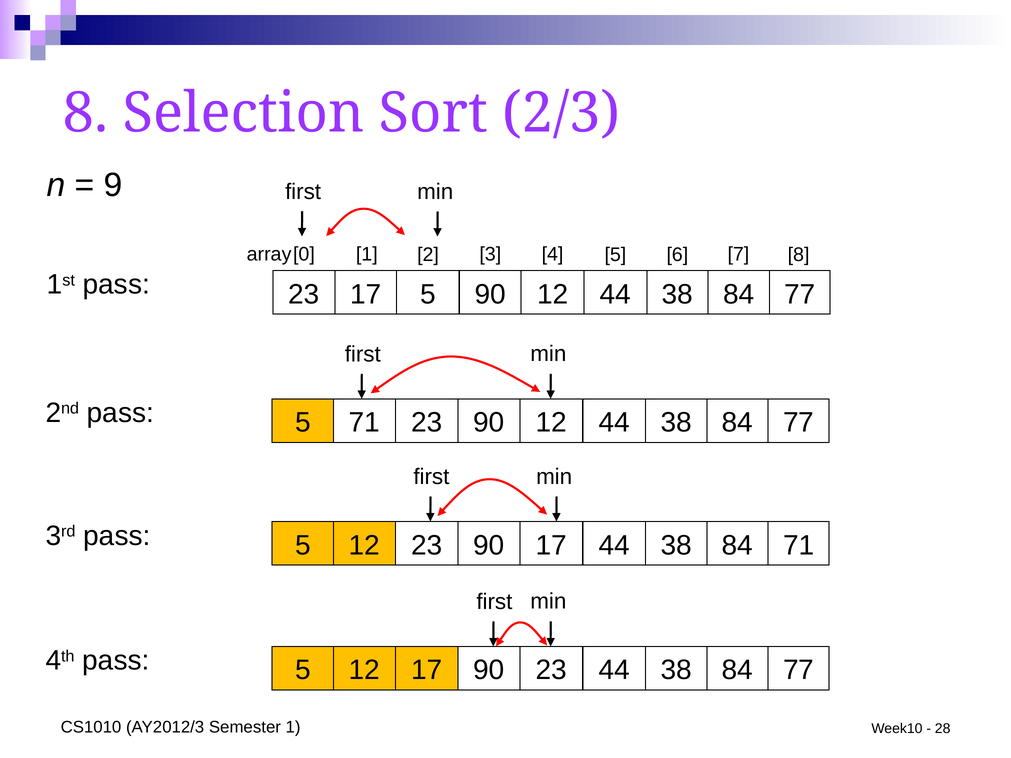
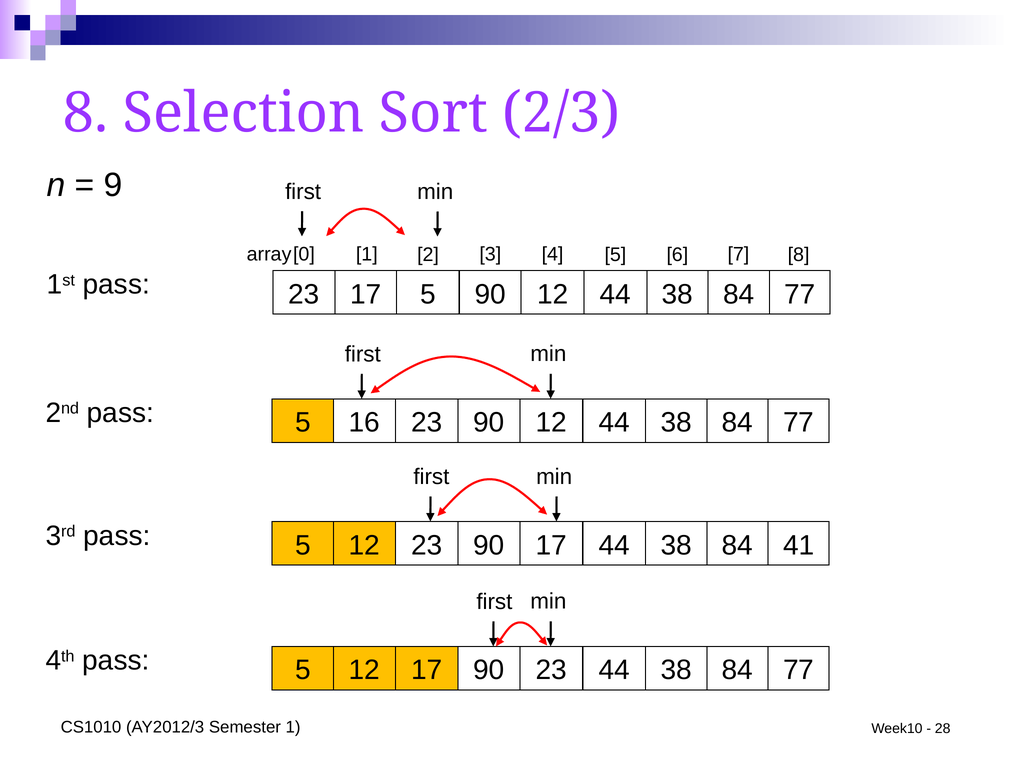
5 71: 71 -> 16 (365, 423)
84 71: 71 -> 41 (799, 545)
